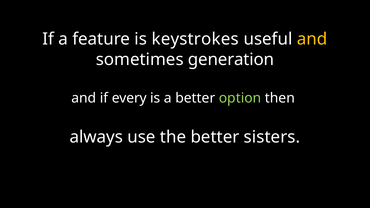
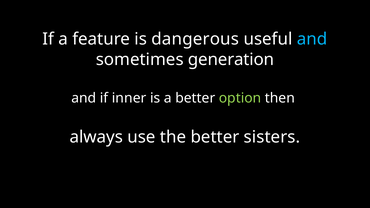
keystrokes: keystrokes -> dangerous (195, 39)
and colour: yellow -> light blue (312, 39)
every: every -> inner (129, 98)
